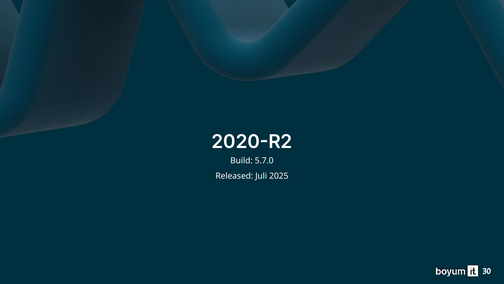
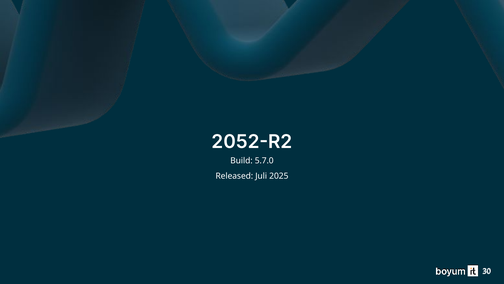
2020-R2: 2020-R2 -> 2052-R2 (252, 142)
